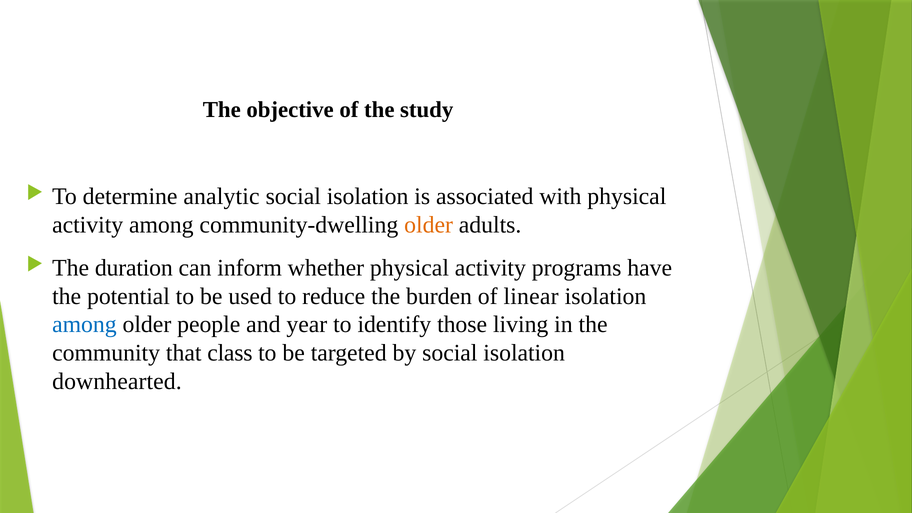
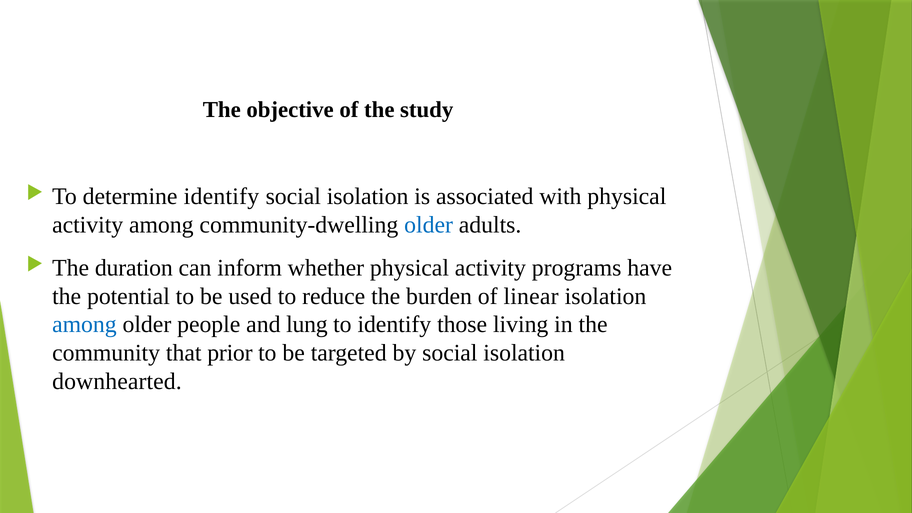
determine analytic: analytic -> identify (221, 196)
older colour: orange -> blue (429, 225)
year: year -> lung (307, 325)
class: class -> prior (230, 353)
